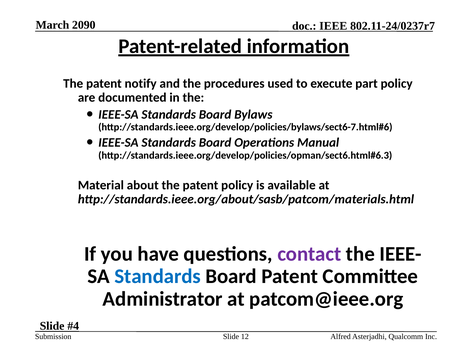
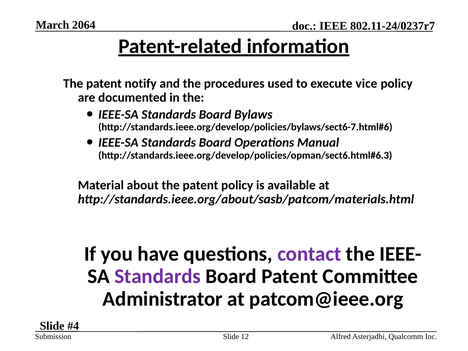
2090: 2090 -> 2064 (84, 25)
part: part -> vice (366, 83)
Standards colour: blue -> purple (158, 276)
